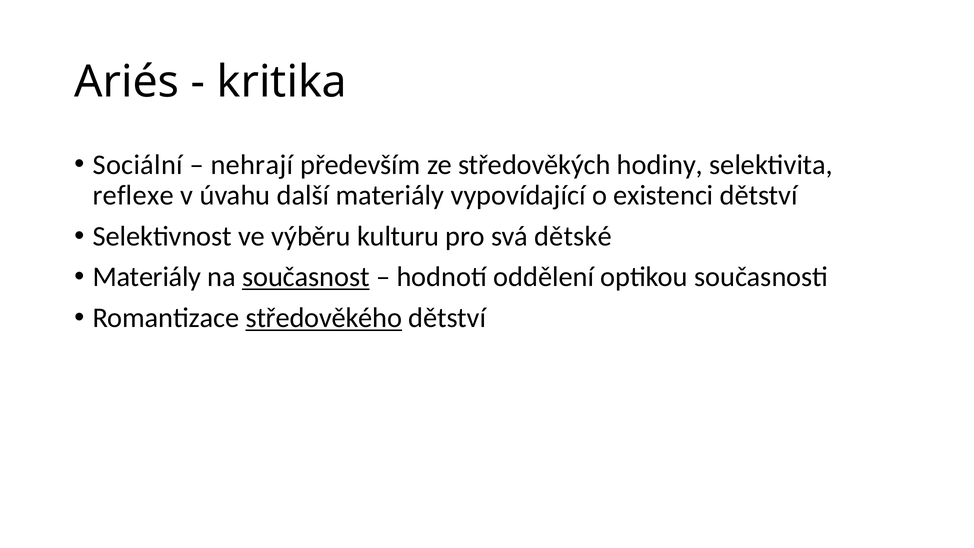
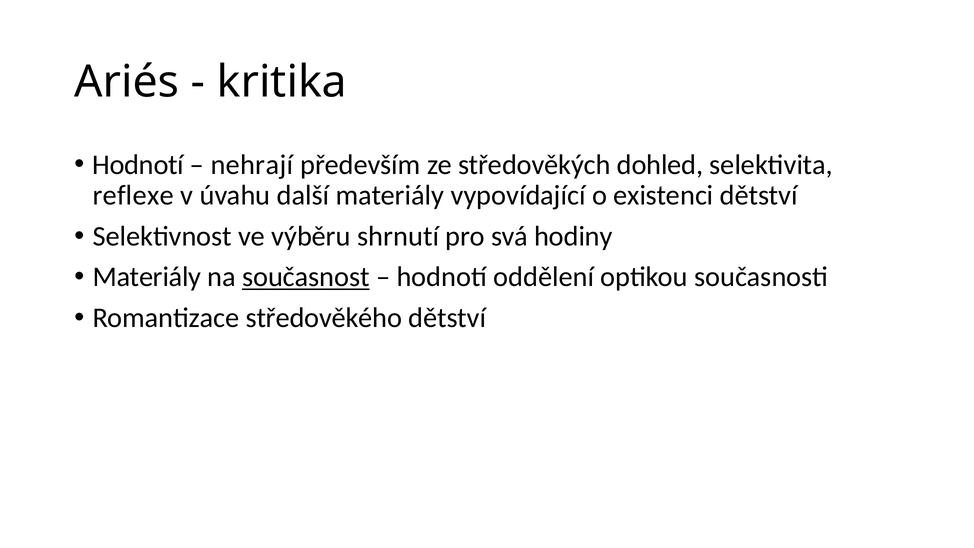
Sociální: Sociální -> Hodnotí (138, 165)
hodiny: hodiny -> dohled (660, 165)
kulturu: kulturu -> shrnutí (398, 236)
dětské: dětské -> hodiny (573, 236)
středověkého underline: present -> none (324, 318)
